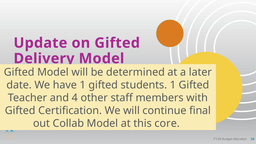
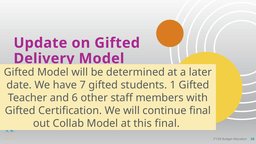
have 1: 1 -> 7 (83, 85)
4: 4 -> 6 (75, 98)
this core: core -> final (167, 123)
